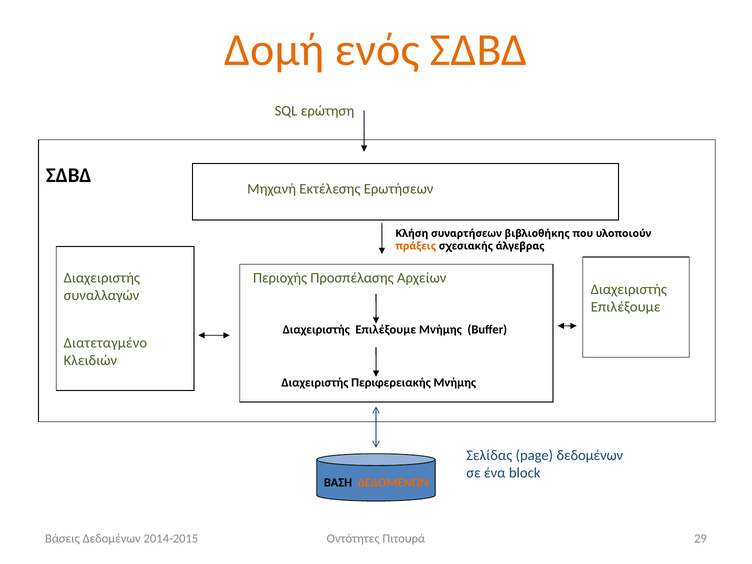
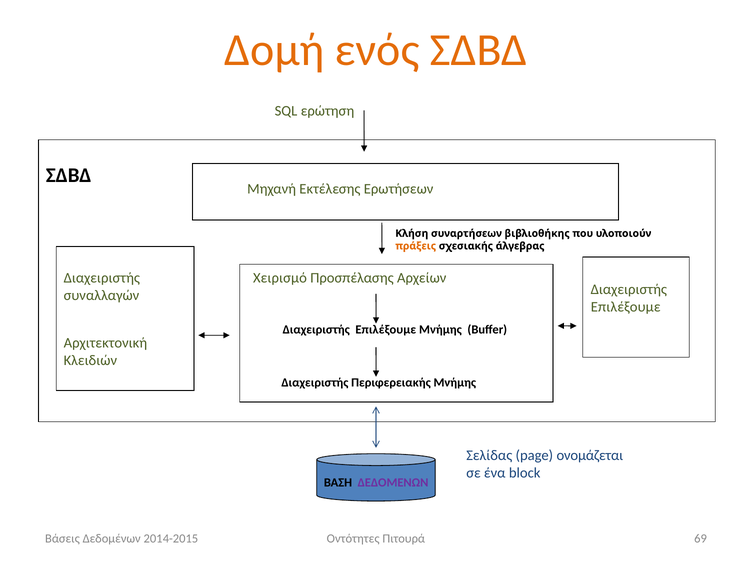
Περιοχής: Περιοχής -> Χειρισμό (280, 278)
Διατεταγμένο: Διατεταγμένο -> Αρχιτεκτονική (105, 343)
page δεδομένων: δεδομένων -> ονομάζεται (590, 455)
ΔΕΔΟΜΕΝΩΝ colour: orange -> purple (393, 483)
29: 29 -> 69 (701, 538)
